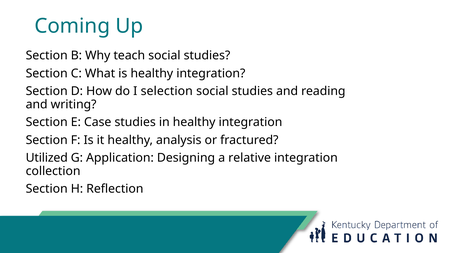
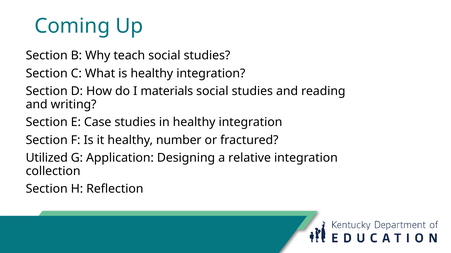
selection: selection -> materials (167, 91)
analysis: analysis -> number (179, 140)
